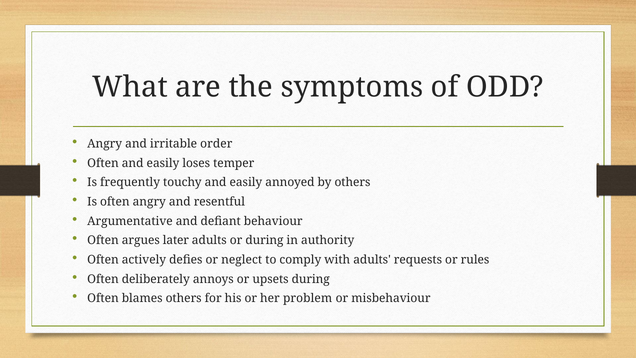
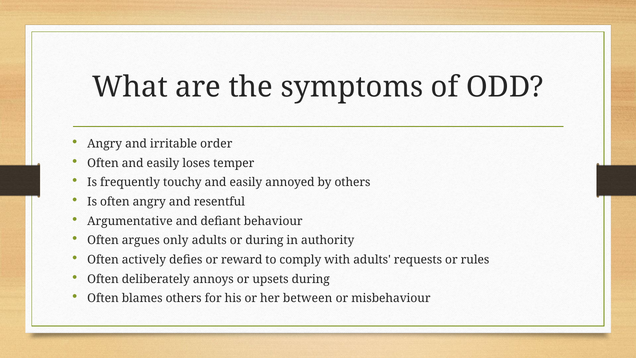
later: later -> only (176, 240)
neglect: neglect -> reward (242, 260)
problem: problem -> between (308, 298)
